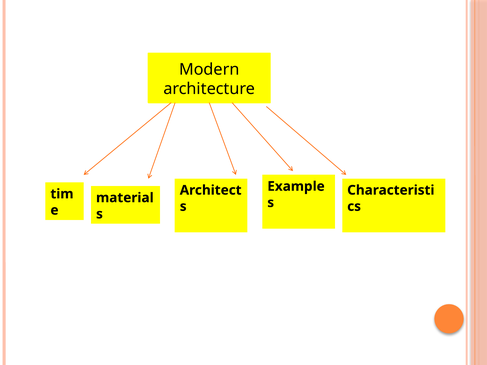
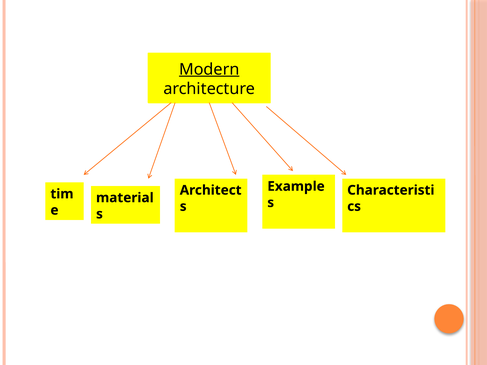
Modern underline: none -> present (209, 69)
